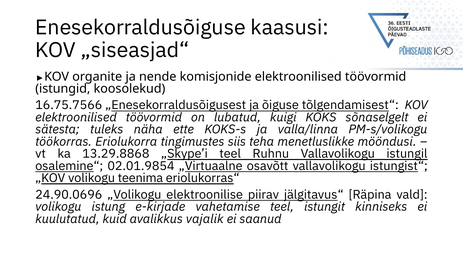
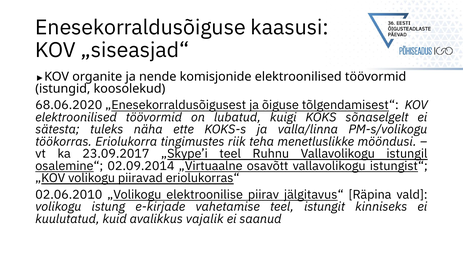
16.75.7566: 16.75.7566 -> 68.06.2020 (69, 105)
siis: siis -> riik (237, 142)
13.29.8868: 13.29.8868 -> 23.09.2017 (116, 154)
02.01.9854: 02.01.9854 -> 02.09.2014 (141, 166)
teenima: teenima -> piiravad (140, 178)
24.90.0696: 24.90.0696 -> 02.06.2010 (69, 195)
